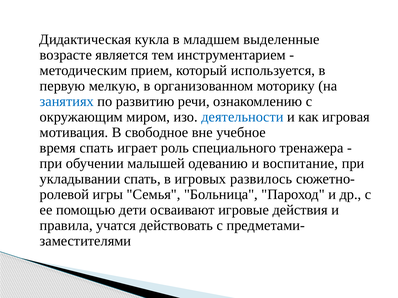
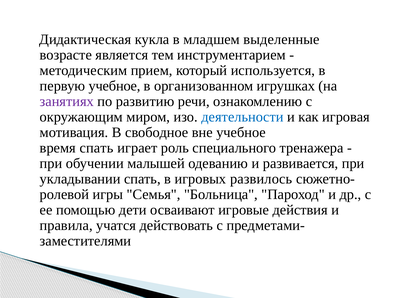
первую мелкую: мелкую -> учебное (115, 86)
моторику: моторику -> игрушках (286, 86)
занятиях colour: blue -> purple (67, 102)
воспитание: воспитание -> развивается (301, 164)
